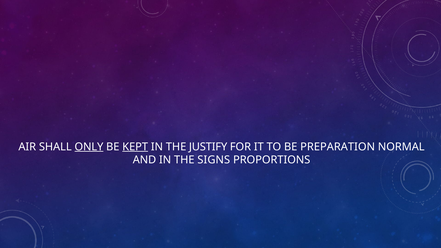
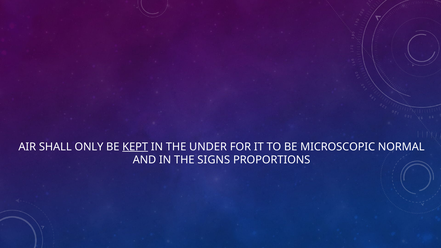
ONLY underline: present -> none (89, 147)
JUSTIFY: JUSTIFY -> UNDER (208, 147)
PREPARATION: PREPARATION -> MICROSCOPIC (338, 147)
